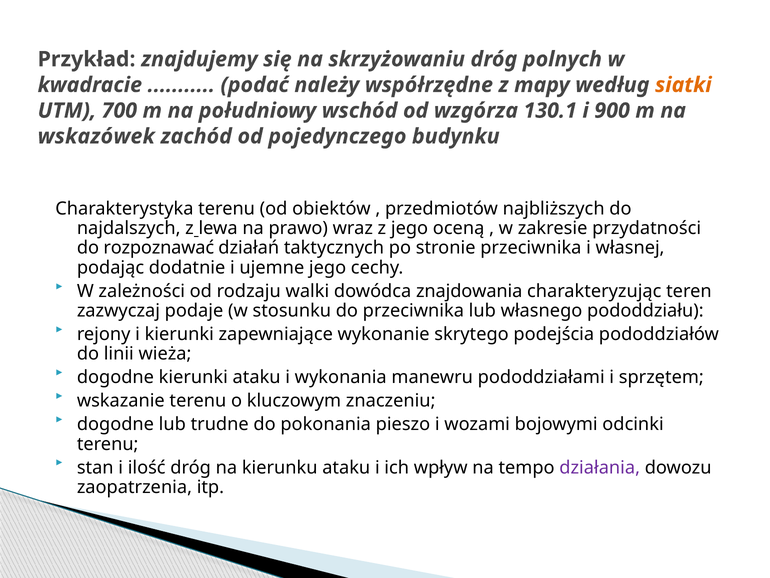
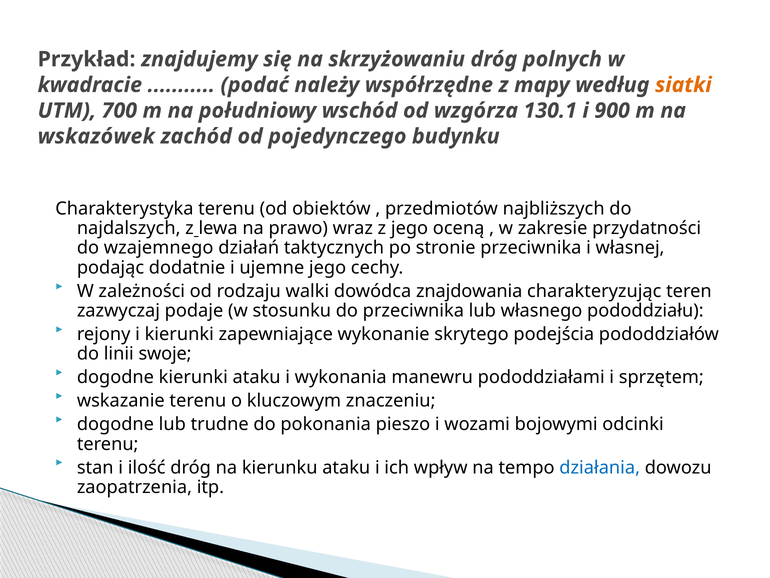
rozpoznawać: rozpoznawać -> wzajemnego (159, 248)
wieża: wieża -> swoje (165, 354)
działania colour: purple -> blue (600, 467)
